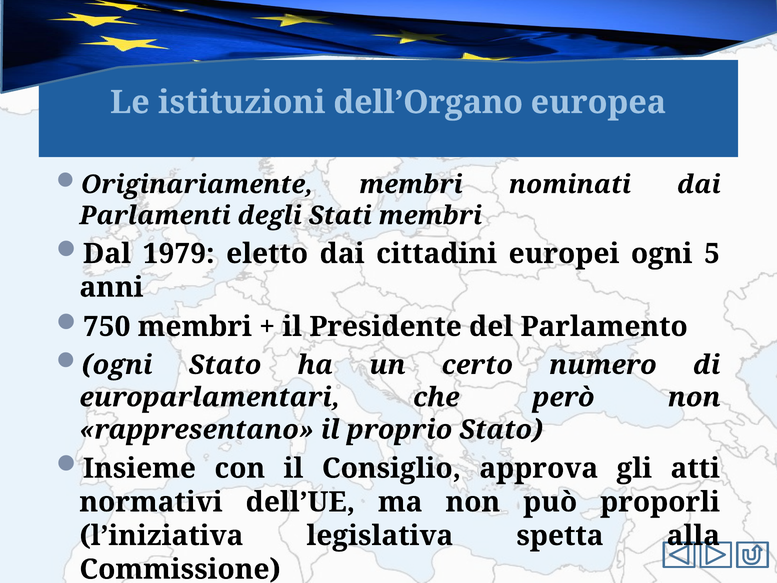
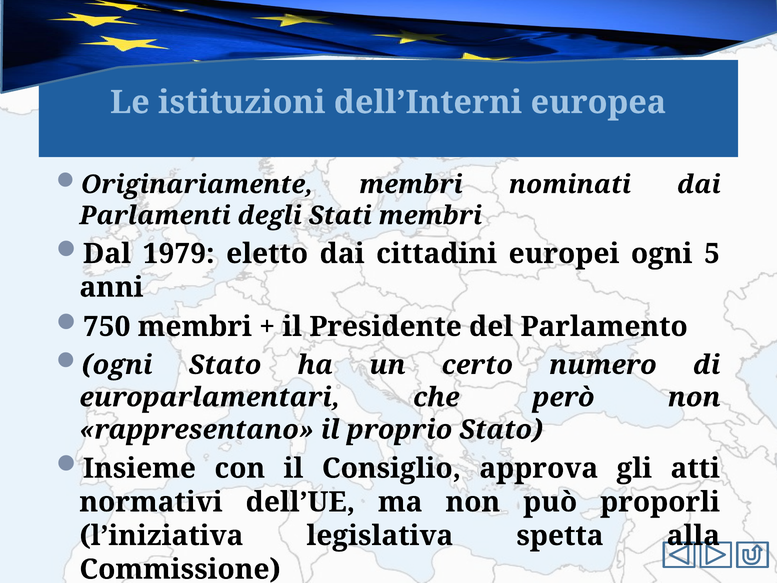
dell’Organo: dell’Organo -> dell’Interni (428, 102)
